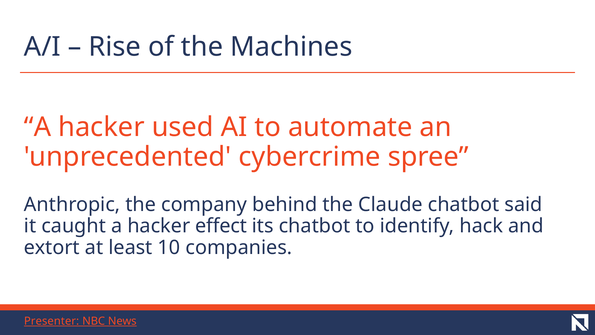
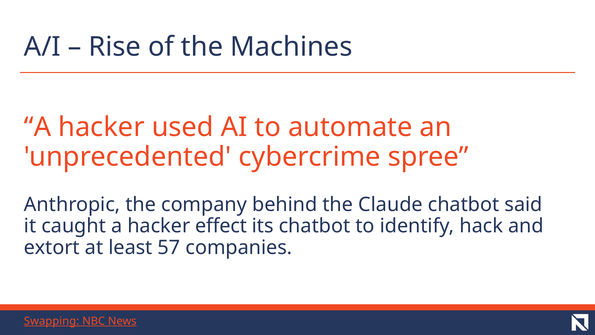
10: 10 -> 57 (169, 247)
Presenter: Presenter -> Swapping (52, 321)
